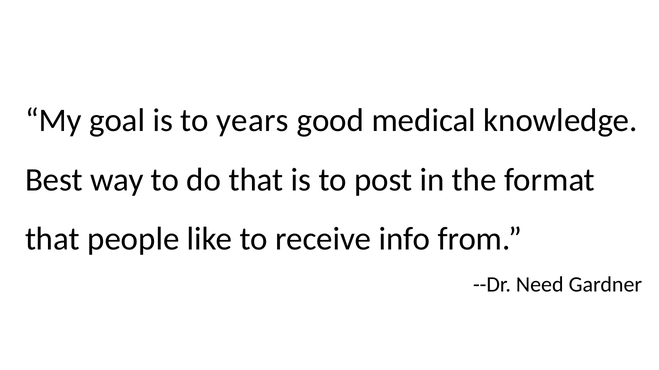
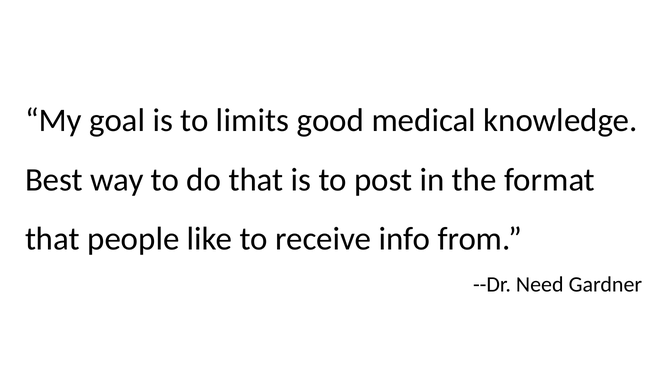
years: years -> limits (253, 121)
